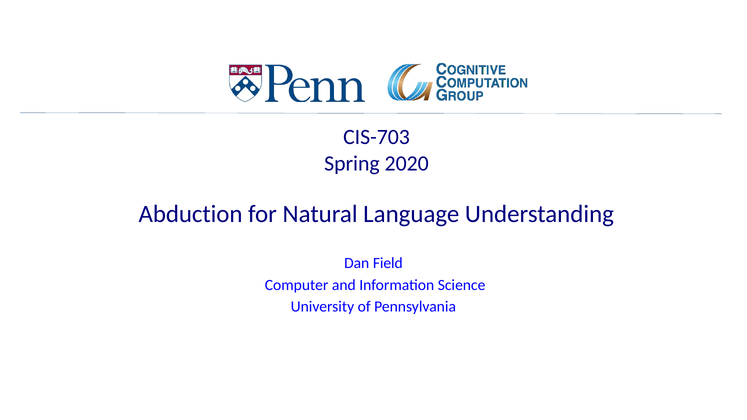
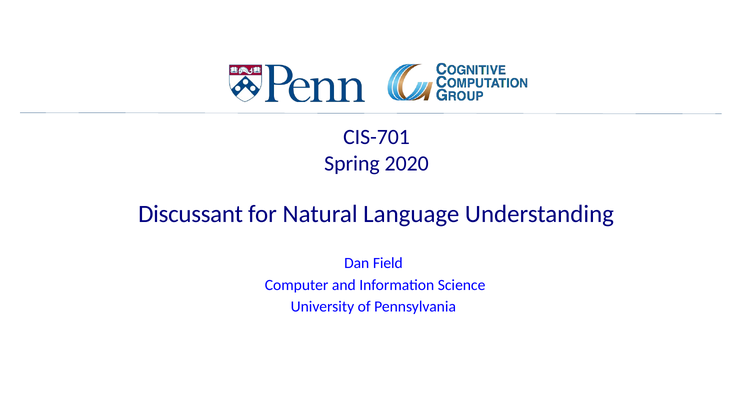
CIS-703: CIS-703 -> CIS-701 (376, 137)
Abduction: Abduction -> Discussant (191, 214)
